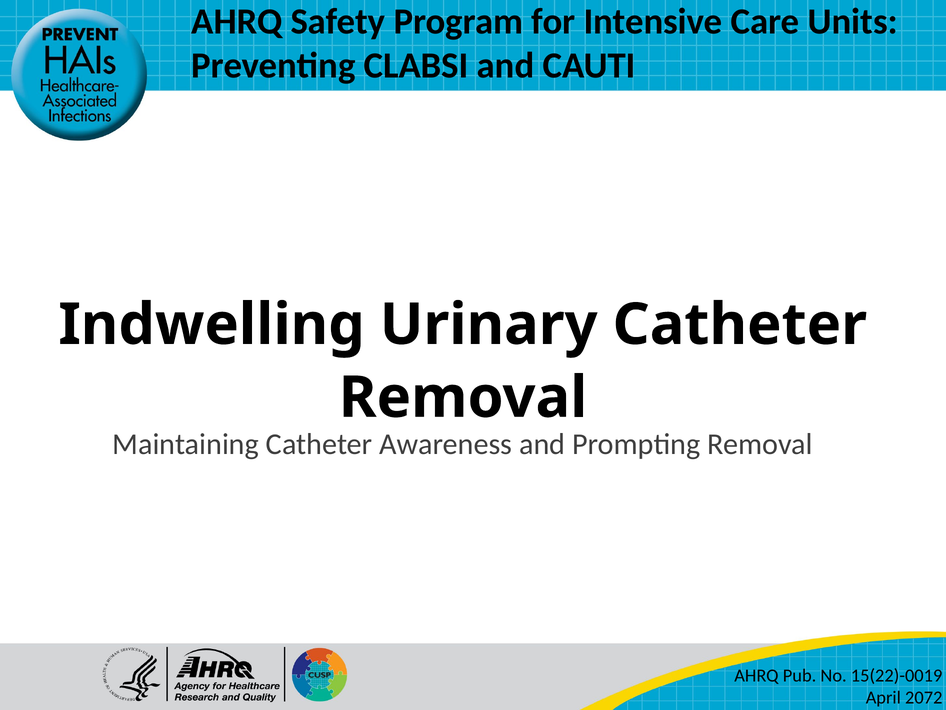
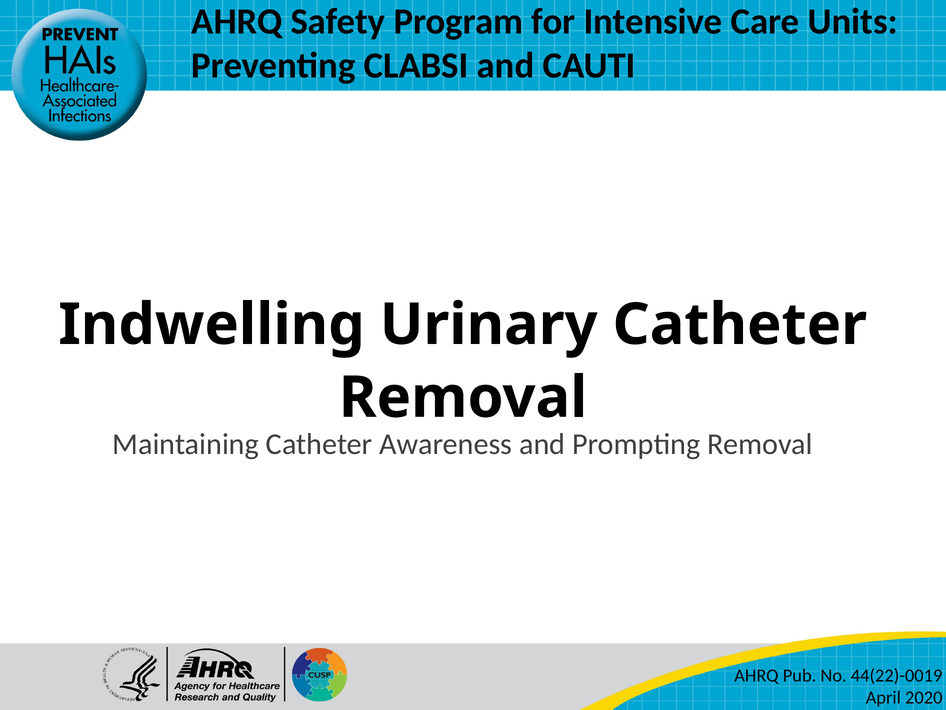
15(22)-0019: 15(22)-0019 -> 44(22)-0019 (897, 675)
2072: 2072 -> 2020 (924, 697)
